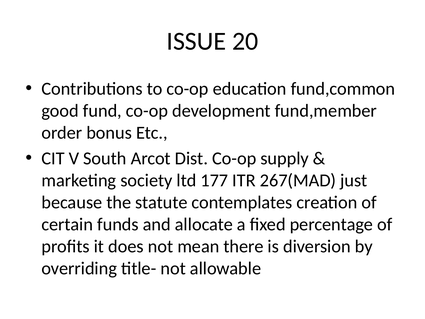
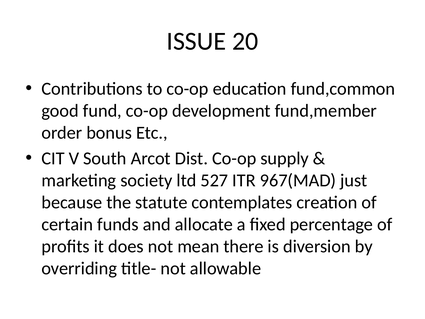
177: 177 -> 527 (214, 180)
267(MAD: 267(MAD -> 967(MAD (298, 180)
